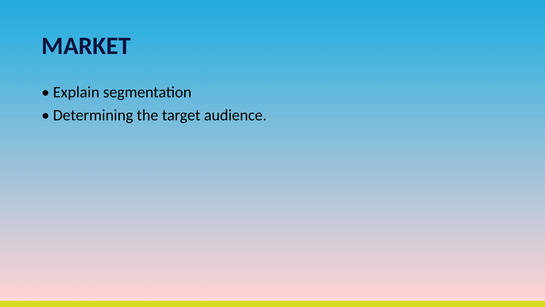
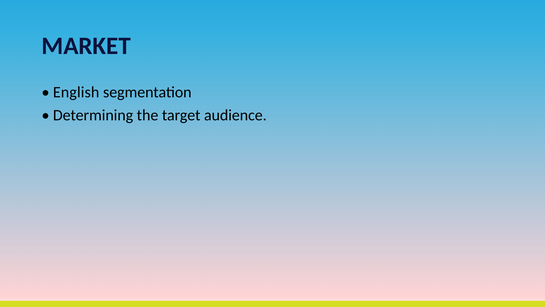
Explain: Explain -> English (76, 92)
